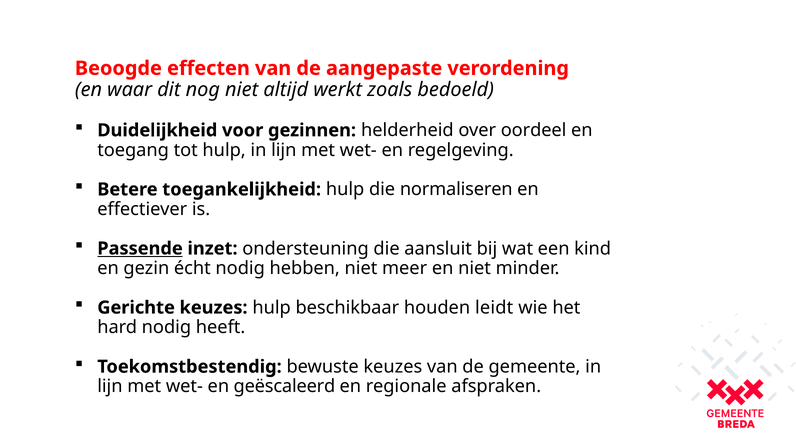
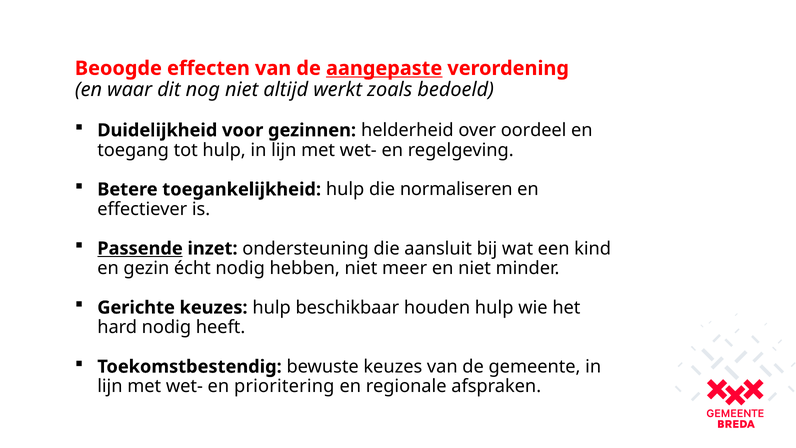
aangepaste underline: none -> present (384, 68)
houden leidt: leidt -> hulp (494, 307)
geëscaleerd: geëscaleerd -> prioritering (284, 386)
